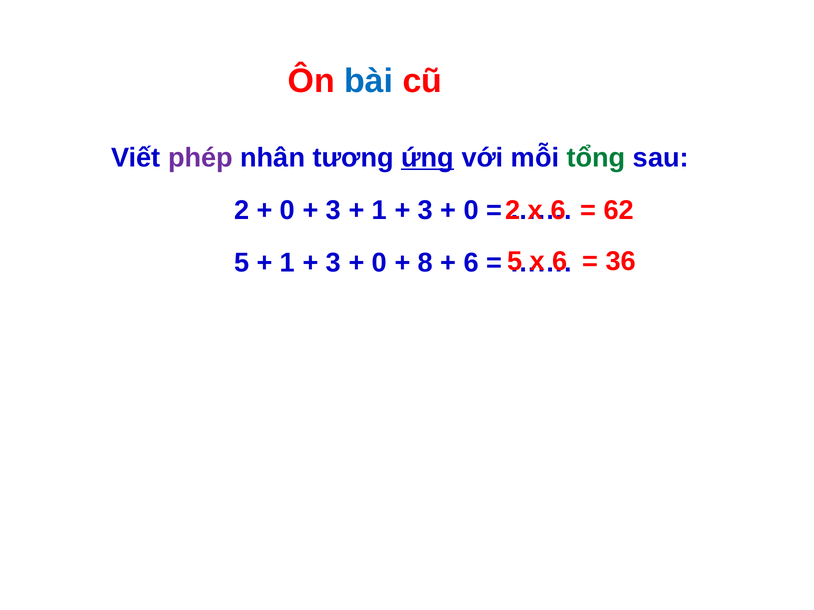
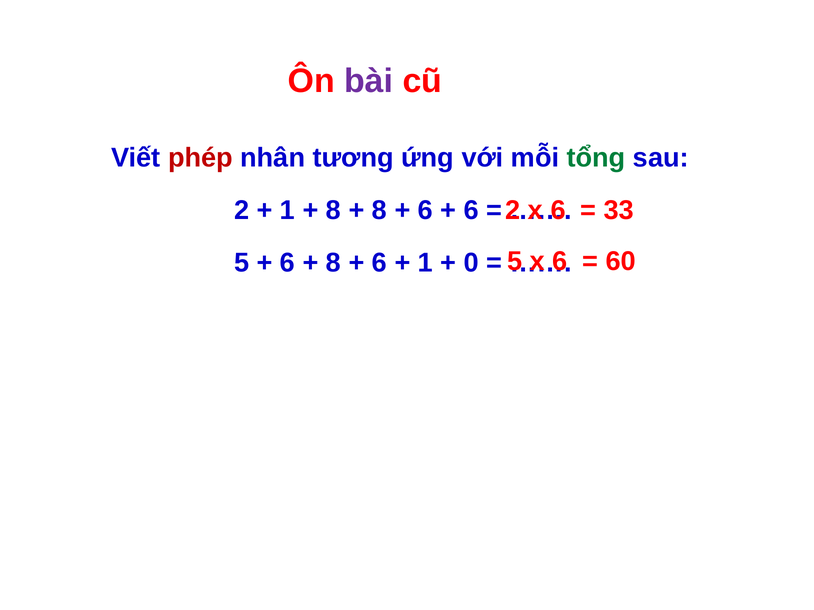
bài colour: blue -> purple (369, 81)
phép colour: purple -> red (200, 158)
ứng underline: present -> none (428, 158)
0: 0 -> 1 (288, 210)
3: 3 -> 8 (333, 210)
1: 1 -> 8 (379, 210)
3: 3 -> 6 (425, 210)
0: 0 -> 6 (471, 210)
62: 62 -> 33 (619, 210)
36: 36 -> 60 (621, 262)
1: 1 -> 6 (288, 263)
3: 3 -> 8 (333, 263)
0: 0 -> 6 (379, 263)
8: 8 -> 1 (425, 263)
6: 6 -> 0 (471, 263)
